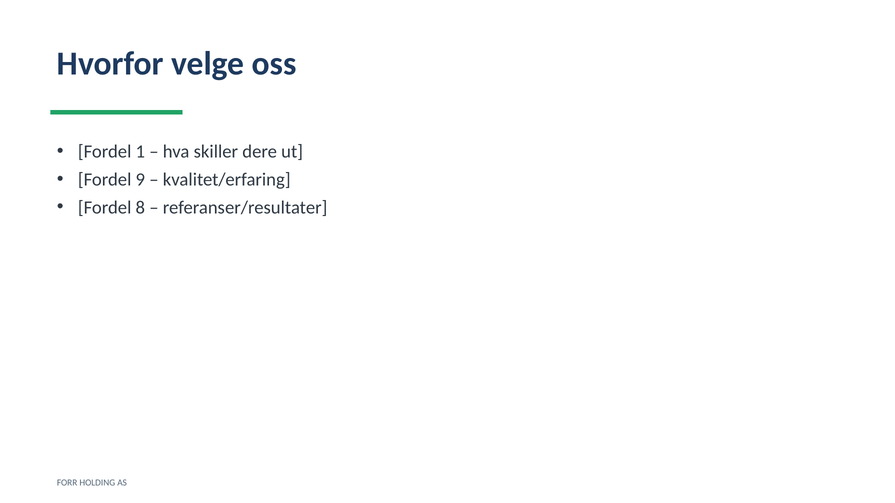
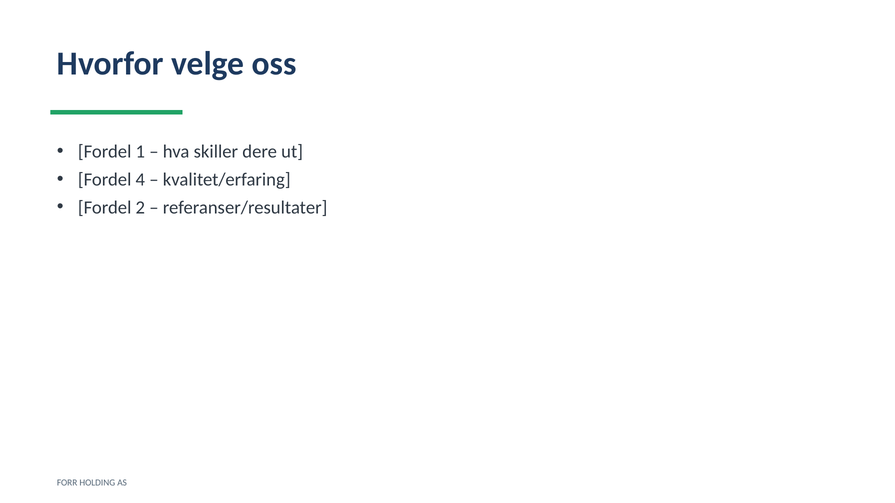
9: 9 -> 4 (140, 180)
8: 8 -> 2 (140, 208)
